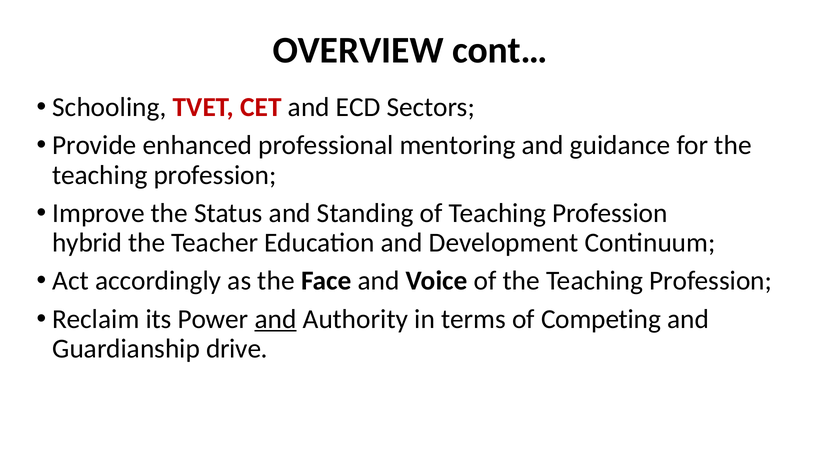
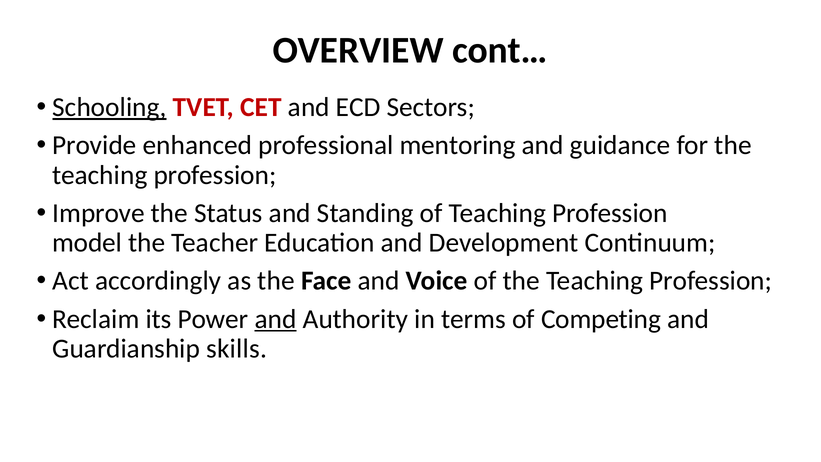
Schooling underline: none -> present (109, 107)
hybrid: hybrid -> model (87, 243)
drive: drive -> skills (237, 348)
